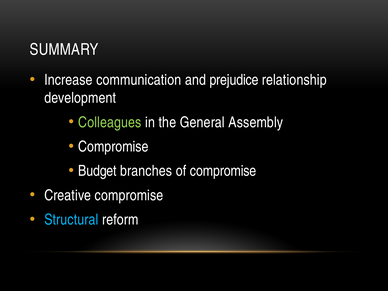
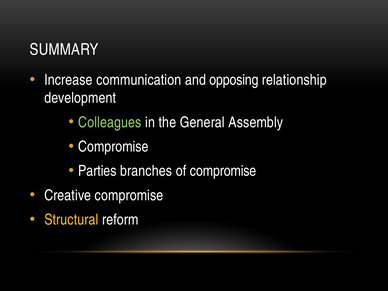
prejudice: prejudice -> opposing (234, 80)
Budget: Budget -> Parties (97, 171)
Structural colour: light blue -> yellow (71, 220)
